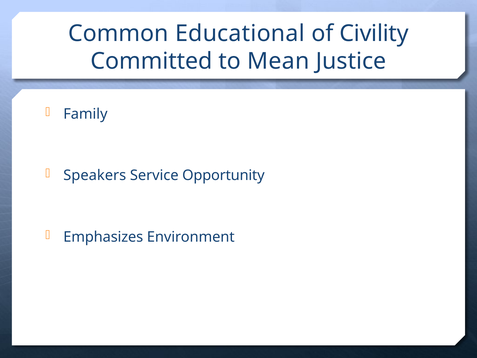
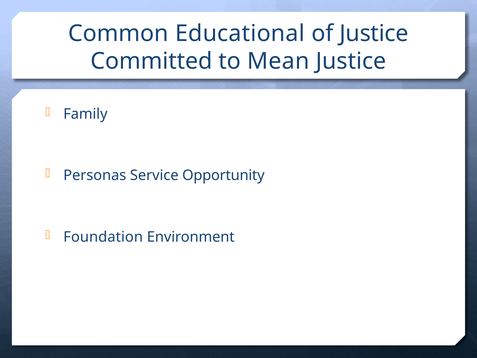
of Civility: Civility -> Justice (374, 33)
Speakers: Speakers -> Personas (95, 175)
Emphasizes: Emphasizes -> Foundation (103, 237)
